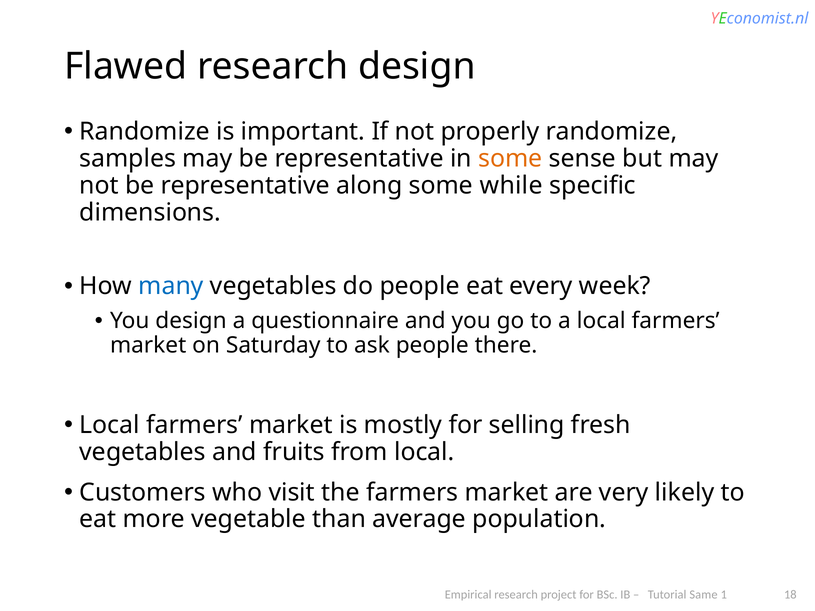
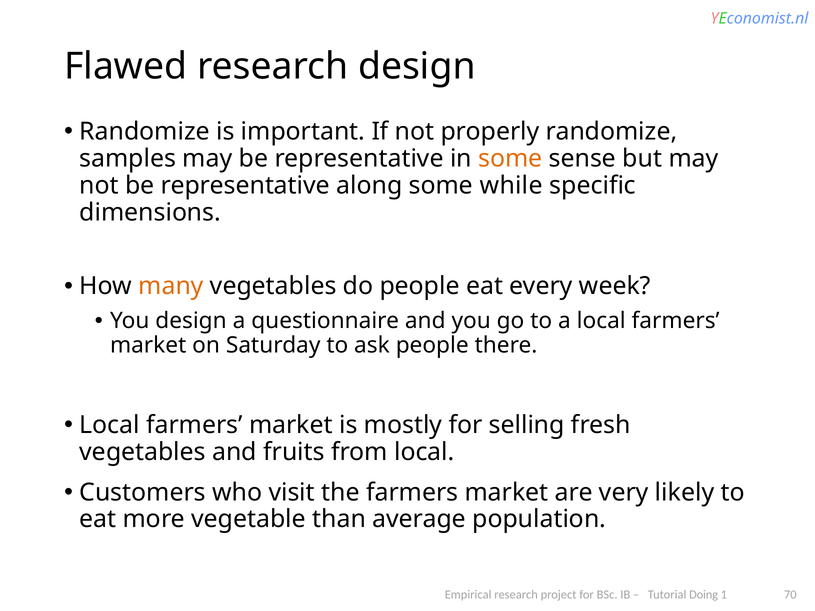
many colour: blue -> orange (171, 286)
Same: Same -> Doing (704, 595)
18: 18 -> 70 (790, 595)
